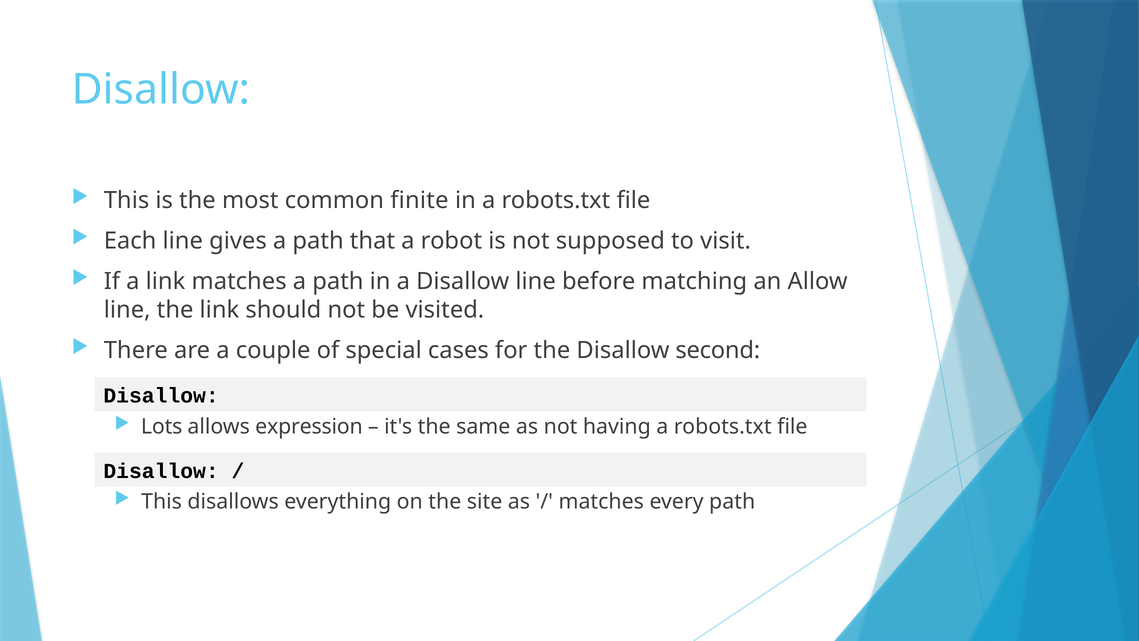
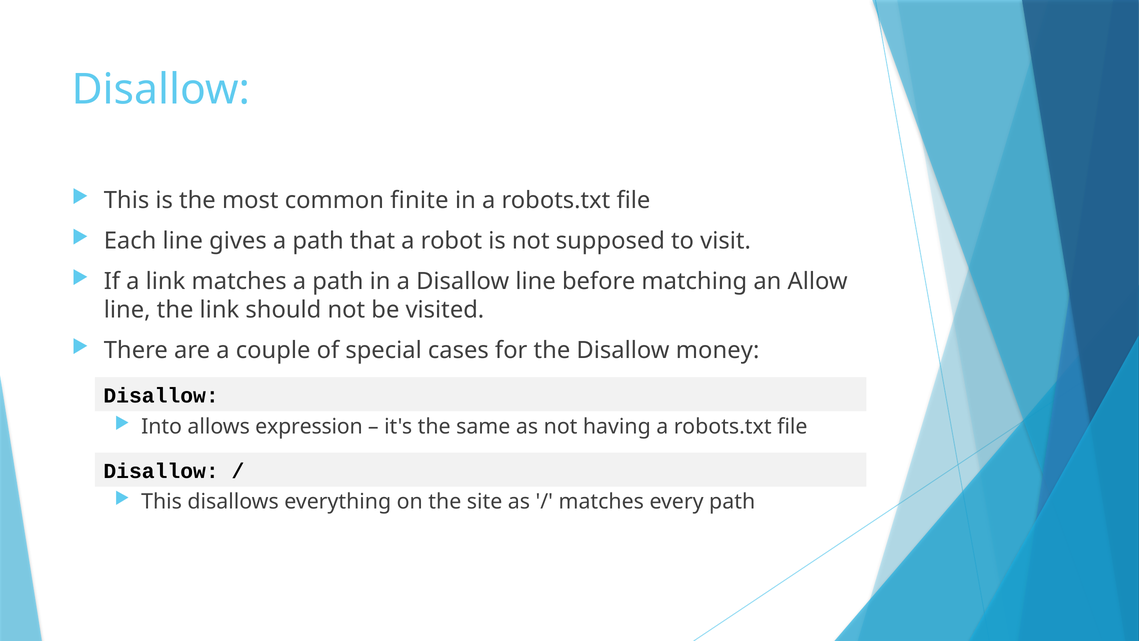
second: second -> money (718, 350)
Lots: Lots -> Into (162, 426)
